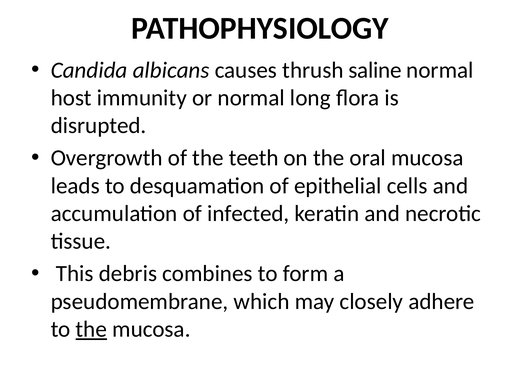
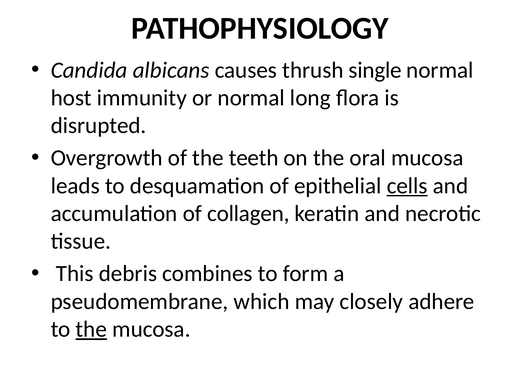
saline: saline -> single (375, 70)
cells underline: none -> present (407, 186)
infected: infected -> collagen (248, 214)
